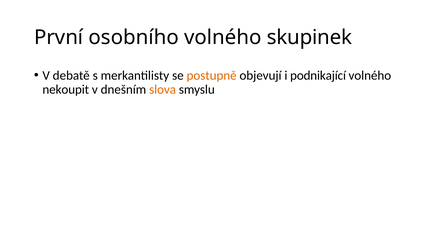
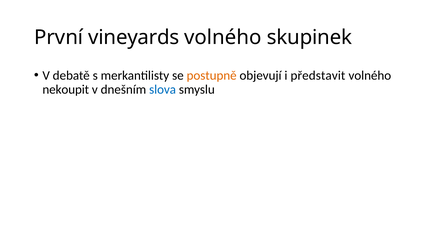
osobního: osobního -> vineyards (134, 38)
podnikající: podnikající -> představit (318, 76)
slova colour: orange -> blue (163, 90)
